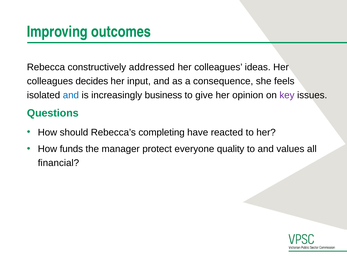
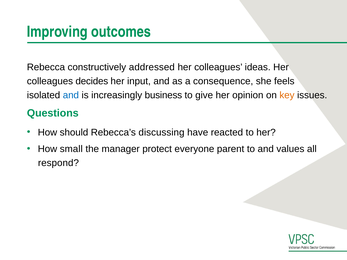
key colour: purple -> orange (287, 95)
completing: completing -> discussing (161, 132)
funds: funds -> small (71, 149)
quality: quality -> parent (231, 149)
financial: financial -> respond (58, 163)
